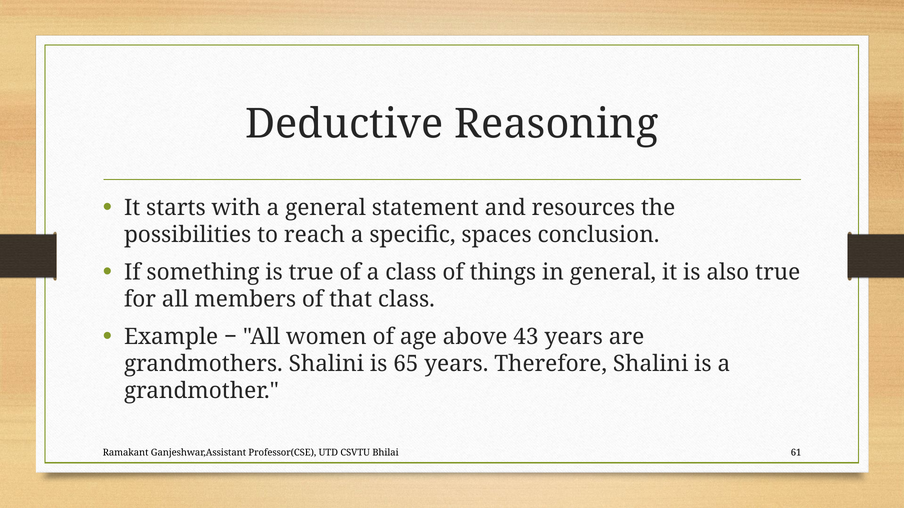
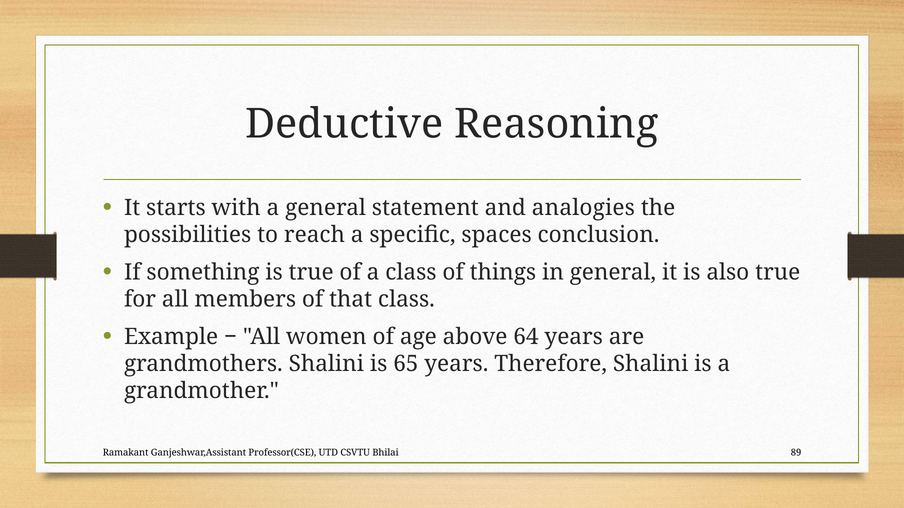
resources: resources -> analogies (583, 208)
43: 43 -> 64 (526, 337)
61: 61 -> 89 (796, 453)
